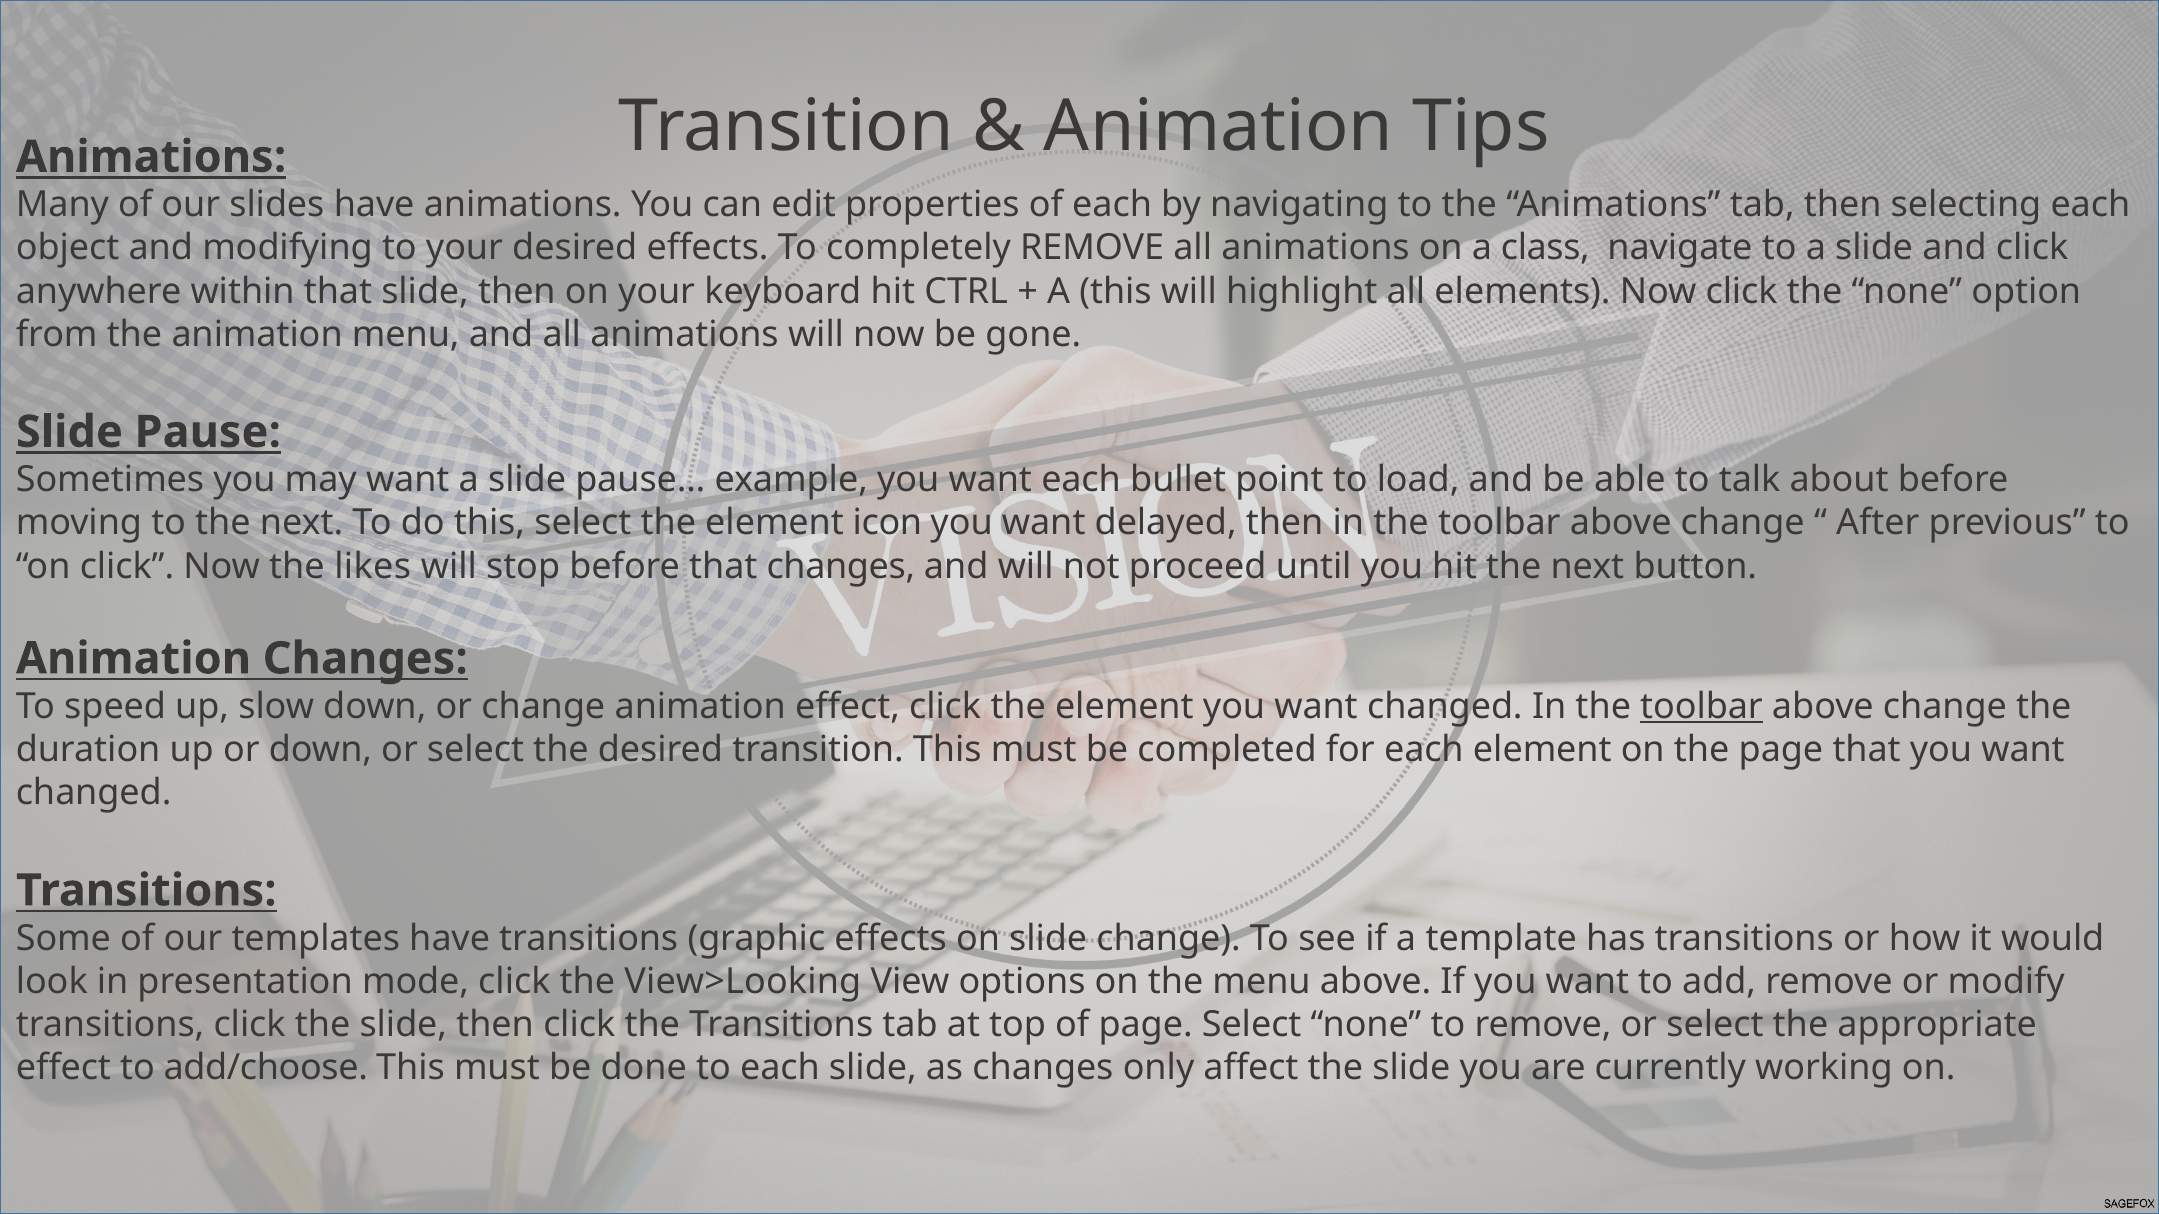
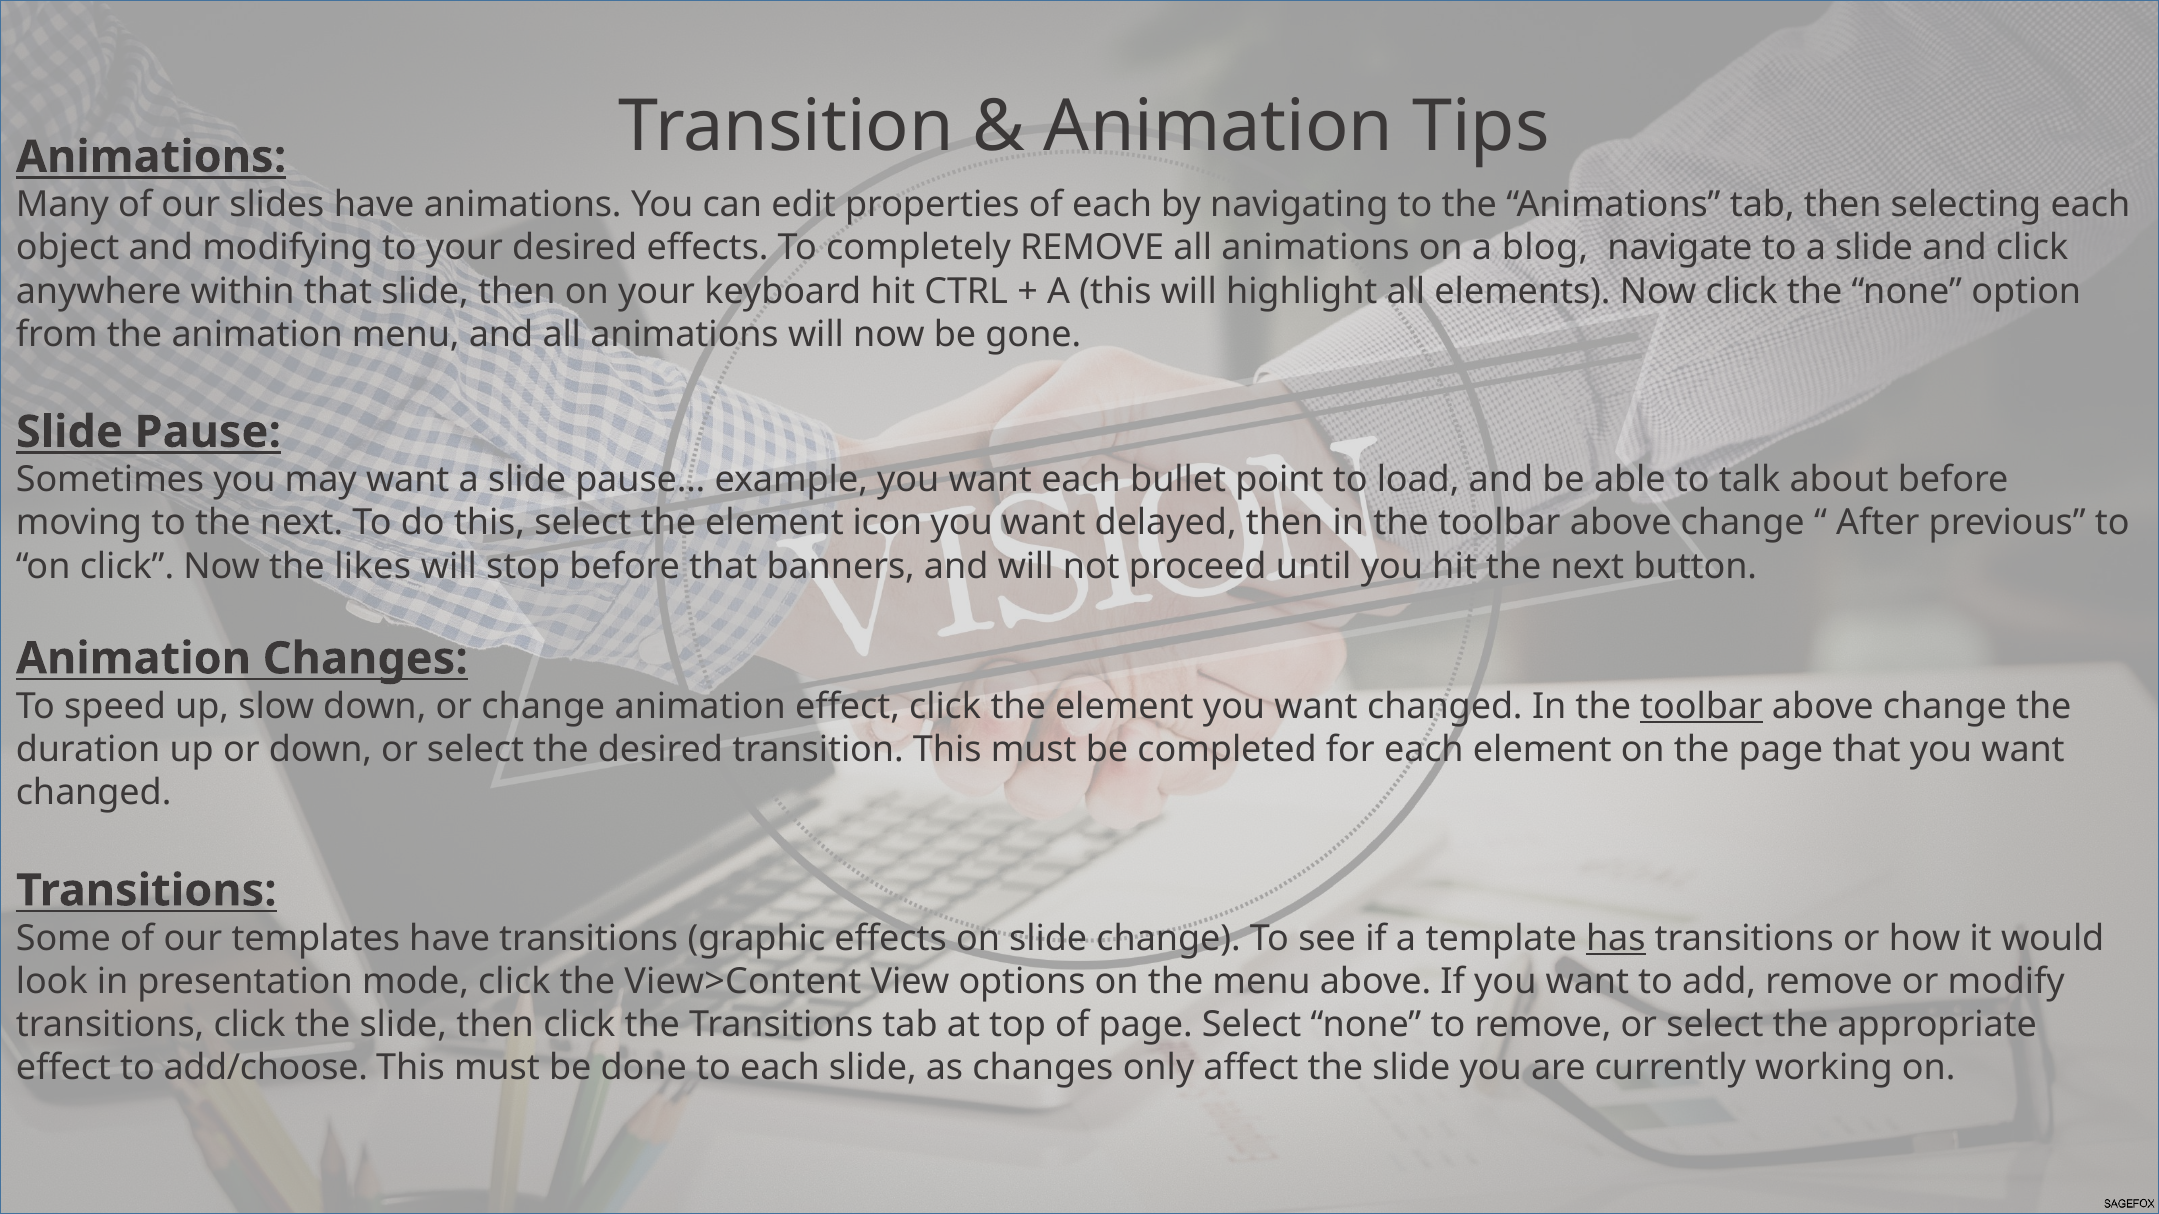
class: class -> blog (1545, 248)
that changes: changes -> banners (841, 566)
has underline: none -> present (1616, 939)
View>Looking: View>Looking -> View>Content (743, 982)
